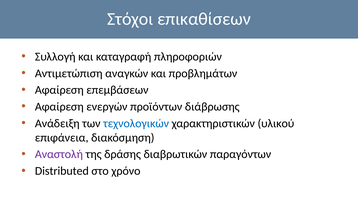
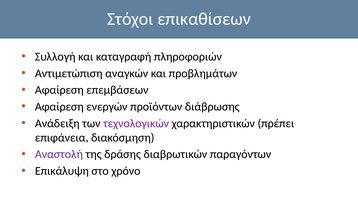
τεχνολογικών colour: blue -> purple (136, 124)
υλικού: υλικού -> πρέπει (276, 124)
Distributed: Distributed -> Επικάλυψη (62, 171)
